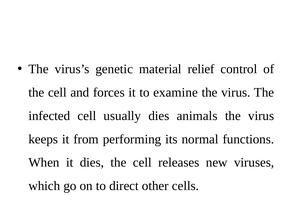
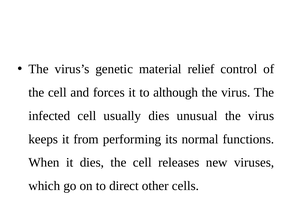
examine: examine -> although (176, 92)
animals: animals -> unusual (197, 116)
